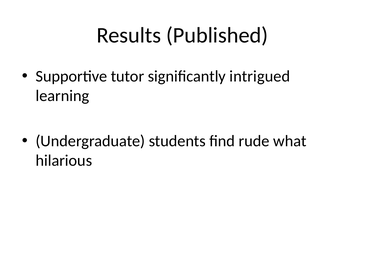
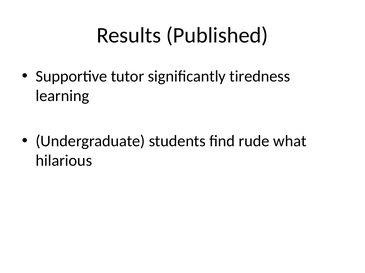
intrigued: intrigued -> tiredness (260, 77)
